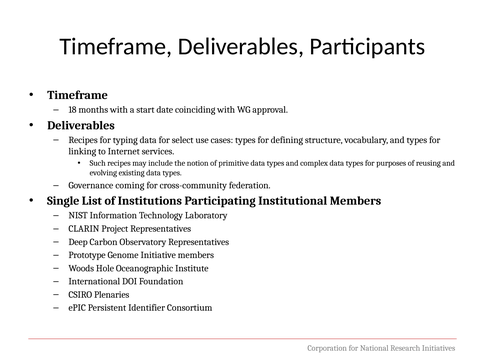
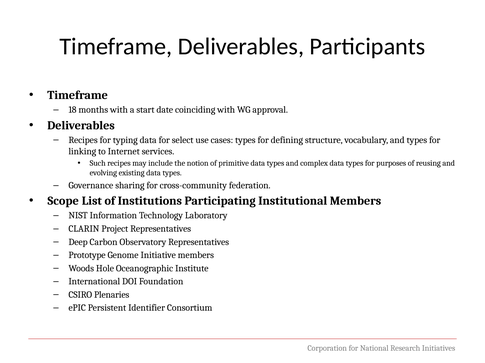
coming: coming -> sharing (130, 186)
Single: Single -> Scope (63, 201)
